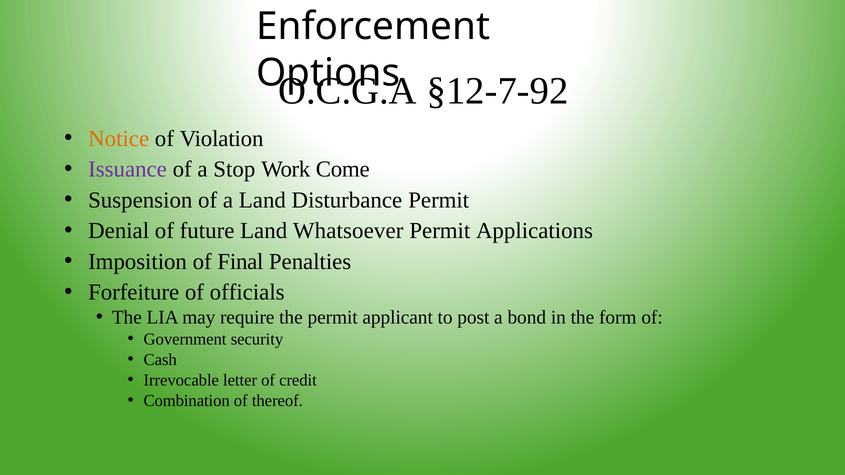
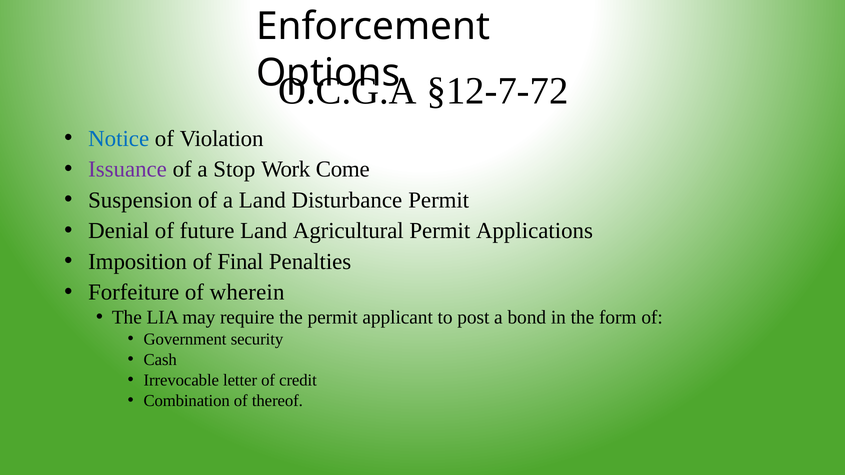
§12-7-92: §12-7-92 -> §12-7-72 (498, 91)
Notice colour: orange -> blue (119, 139)
Whatsoever: Whatsoever -> Agricultural (348, 231)
officials: officials -> wherein (247, 293)
